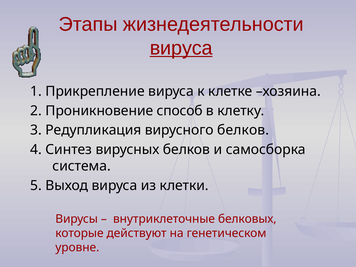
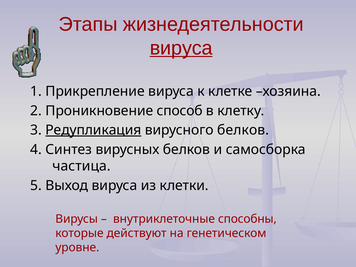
Редупликация underline: none -> present (93, 130)
система: система -> частица (82, 166)
белковых: белковых -> способны (247, 219)
